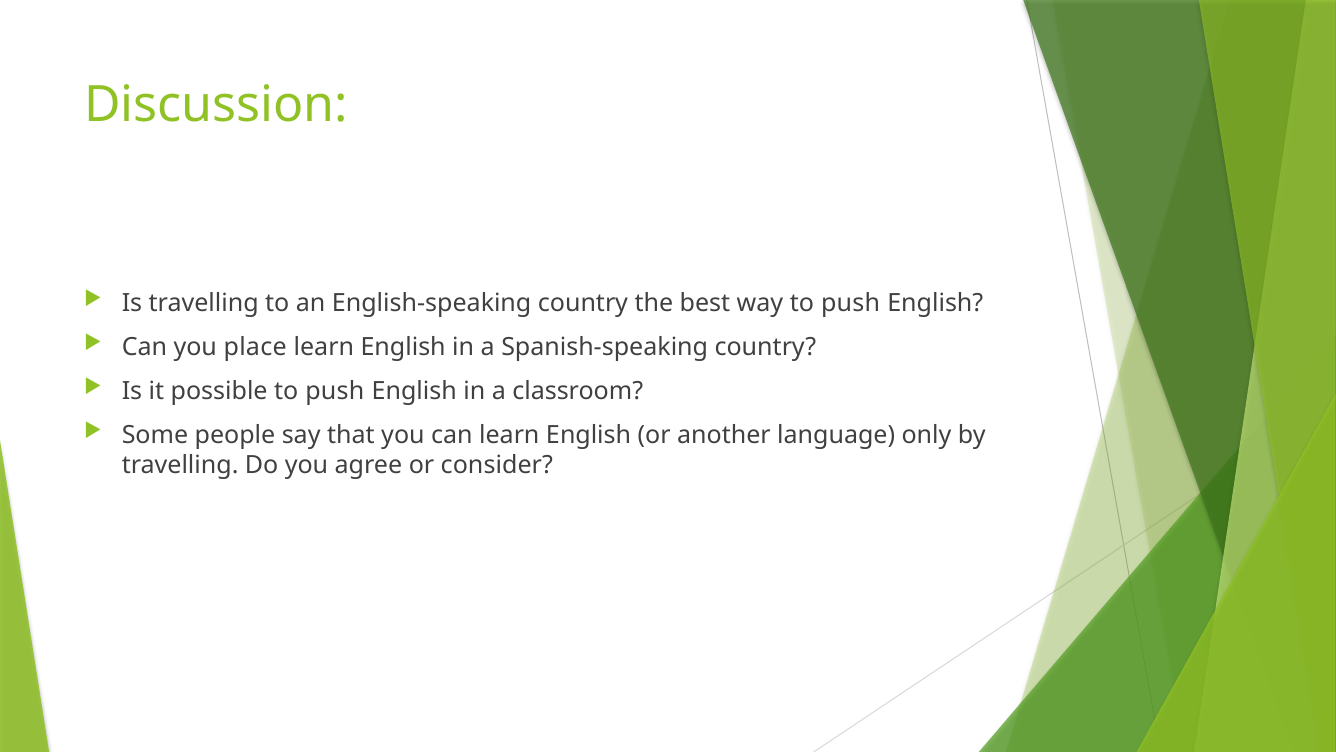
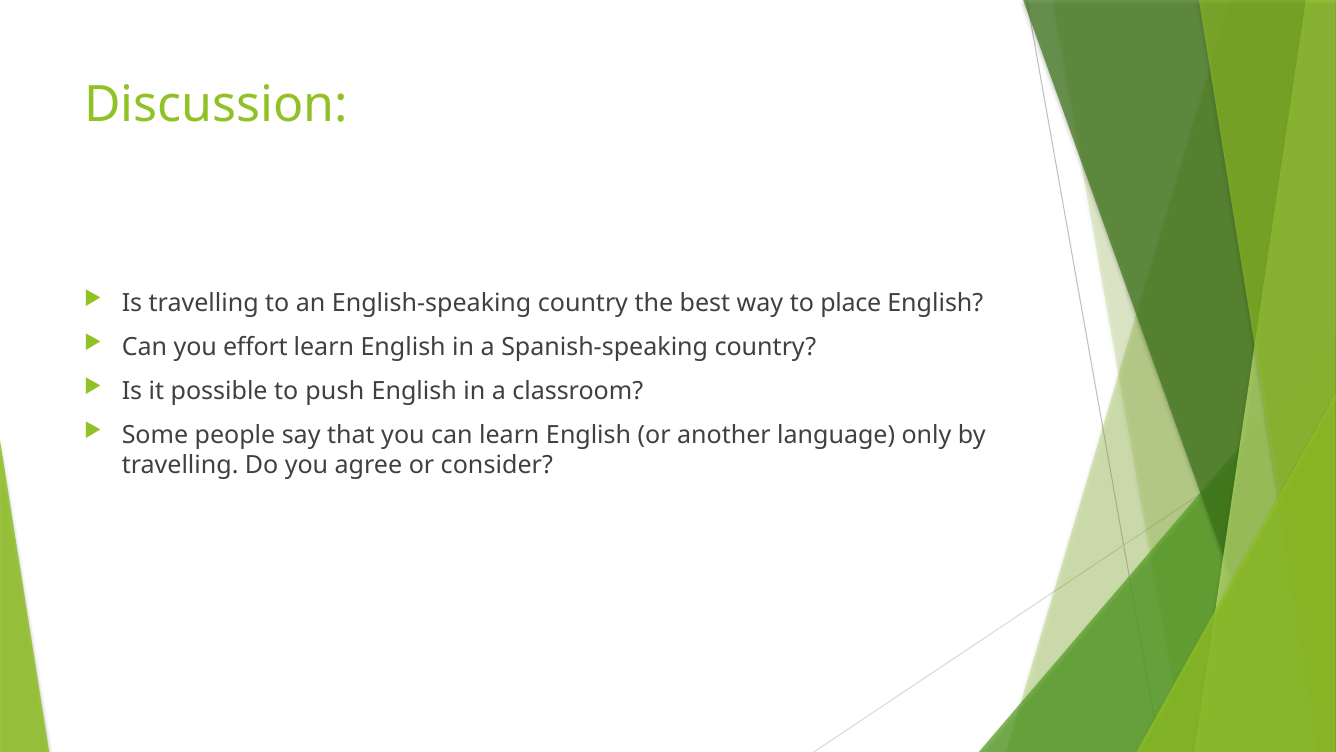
way to push: push -> place (851, 303)
place: place -> effort (255, 347)
